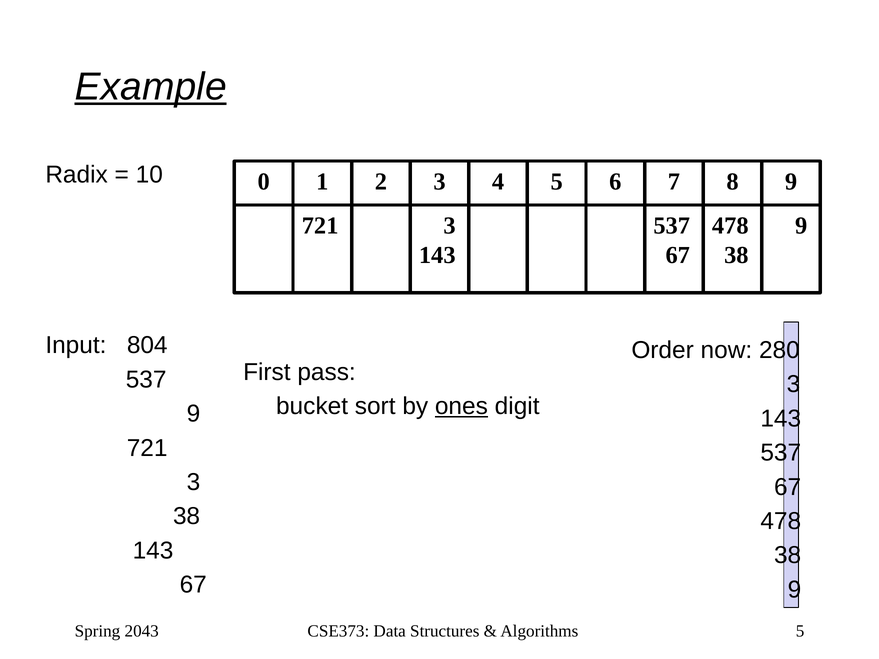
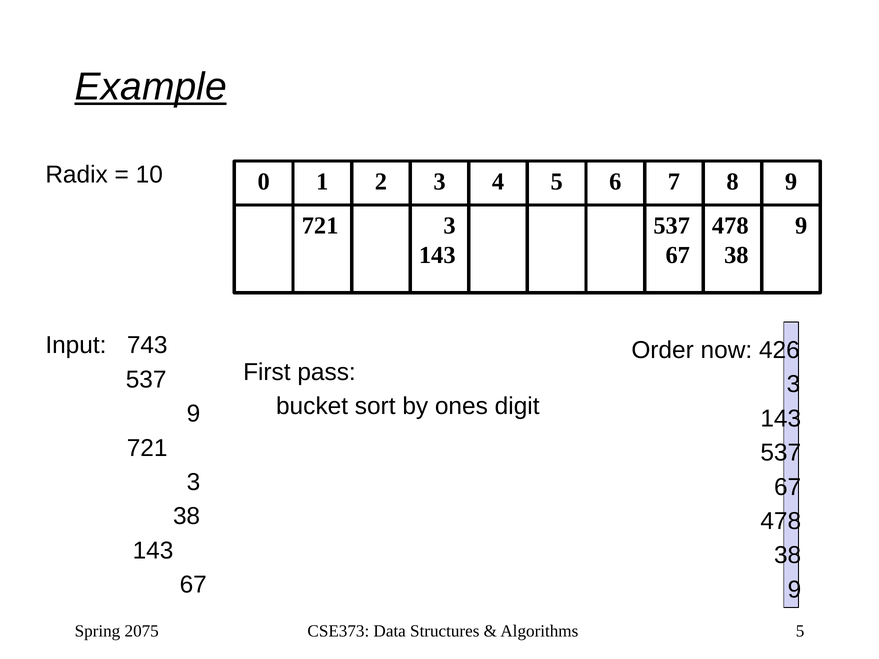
804: 804 -> 743 (147, 346)
280: 280 -> 426 (779, 350)
ones underline: present -> none (461, 407)
2043: 2043 -> 2075 (142, 631)
